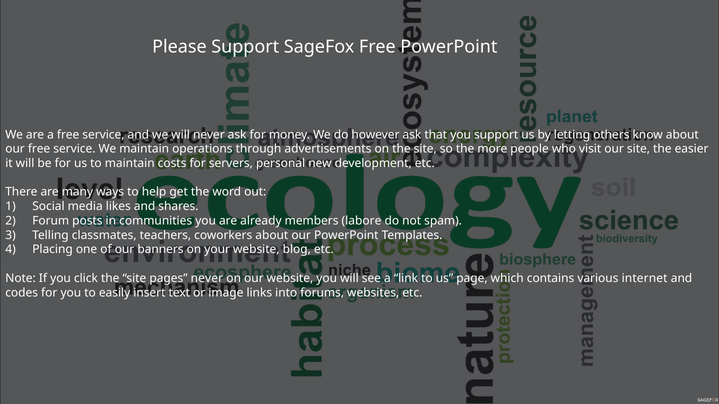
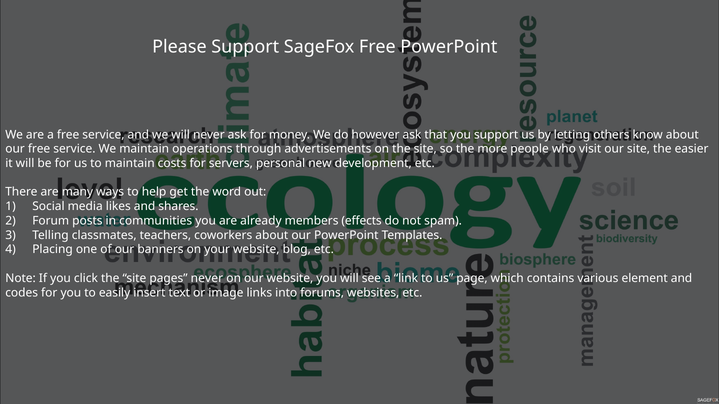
labore: labore -> effects (362, 221)
internet: internet -> element (645, 278)
